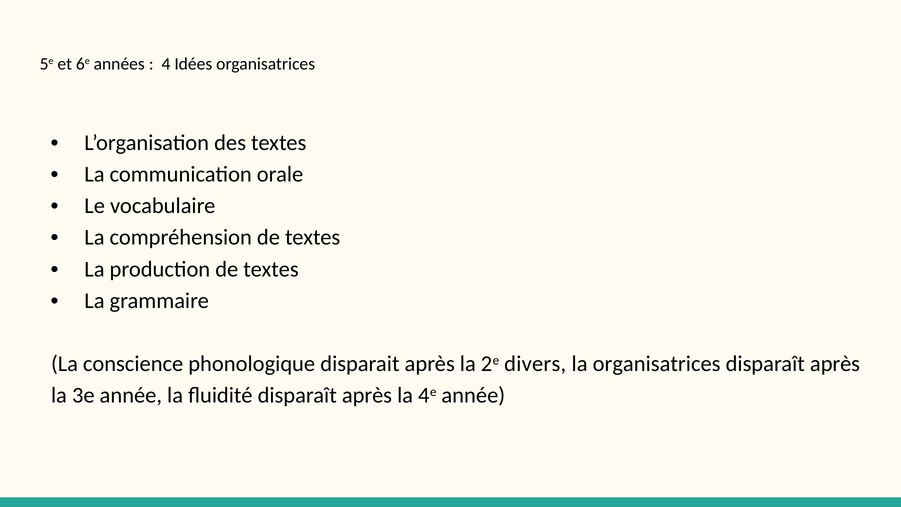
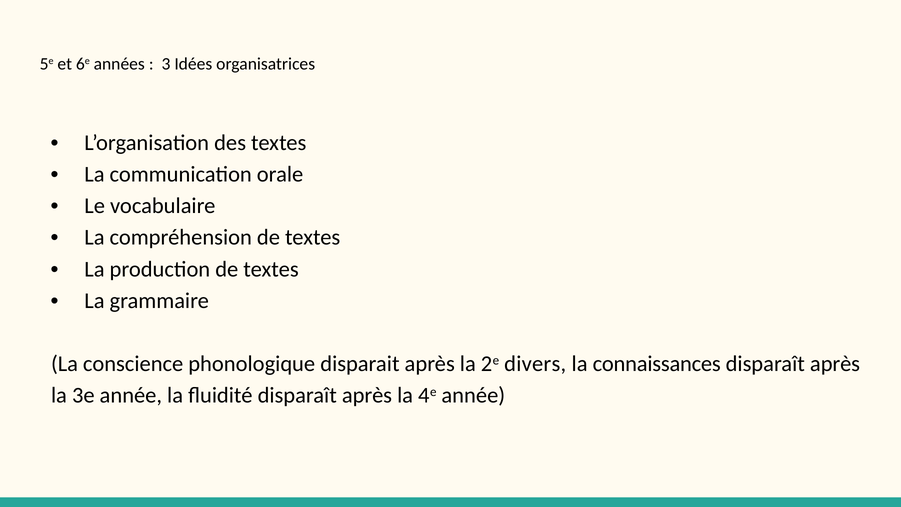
4: 4 -> 3 (166, 64)
la organisatrices: organisatrices -> connaissances (657, 364)
